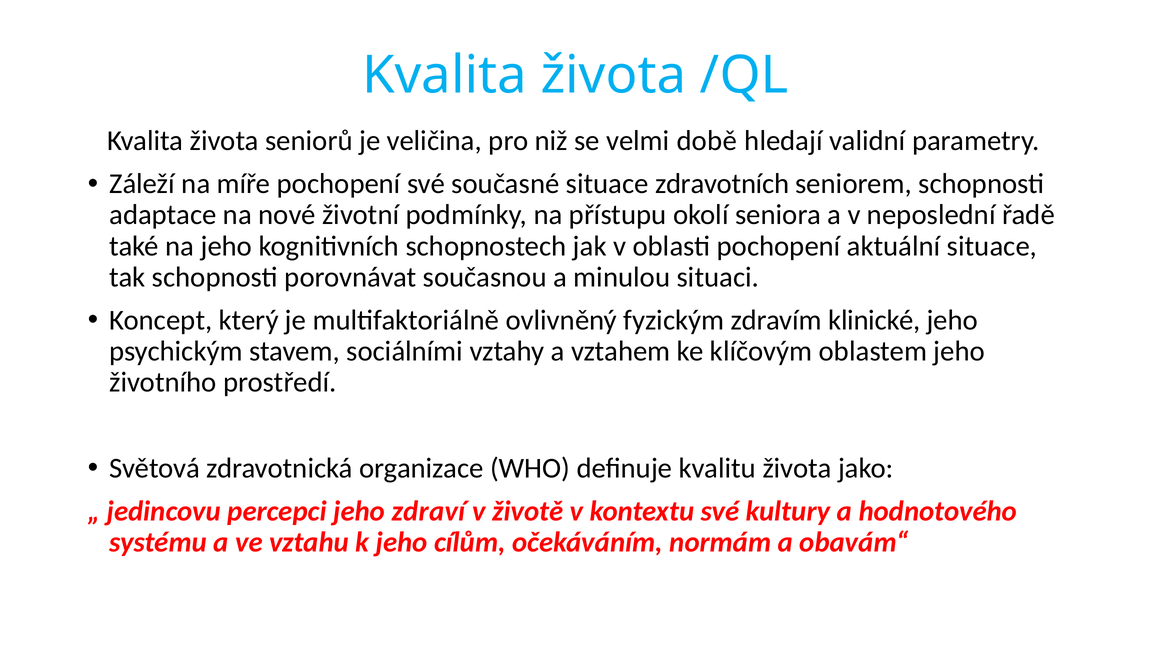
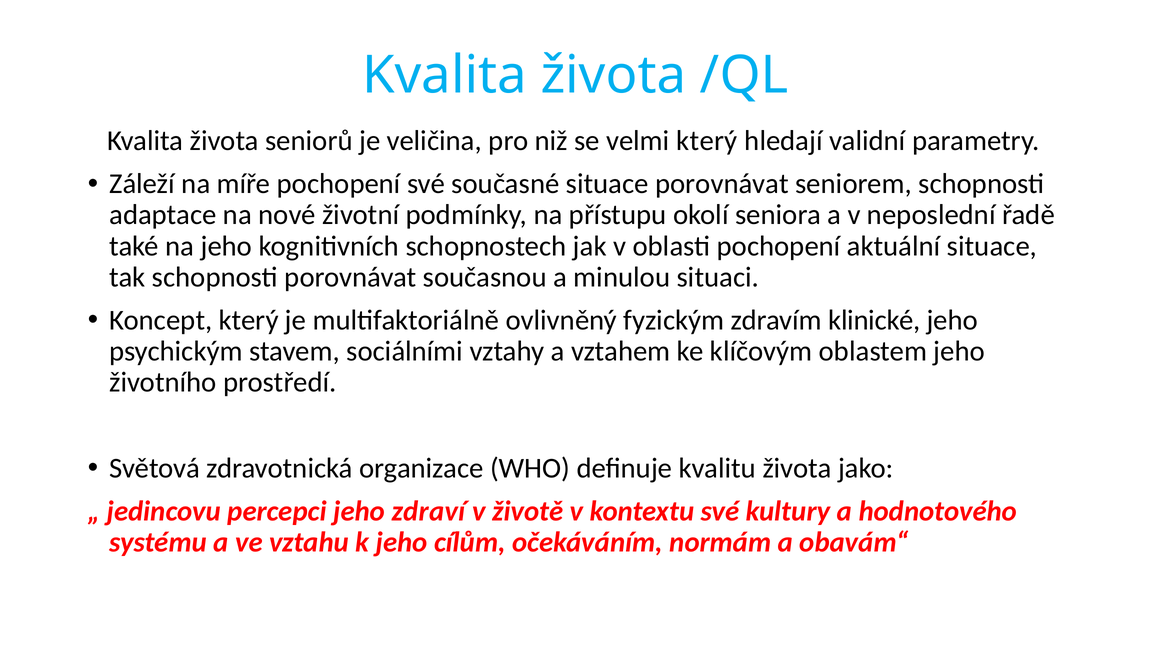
velmi době: době -> který (707, 141)
situace zdravotních: zdravotních -> porovnávat (722, 184)
